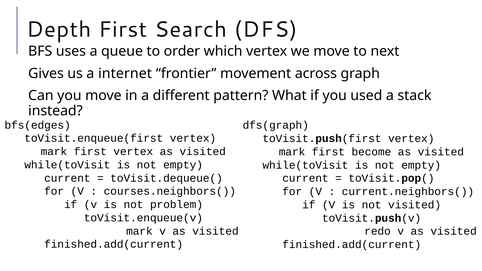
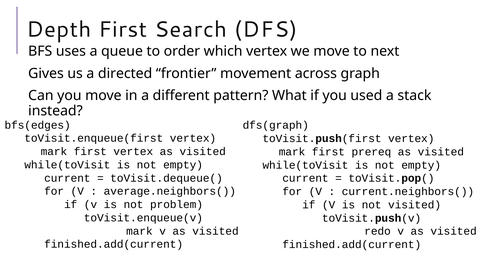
internet: internet -> directed (125, 73)
become: become -> prereq (371, 152)
courses.neighbors(: courses.neighbors( -> average.neighbors( (170, 191)
